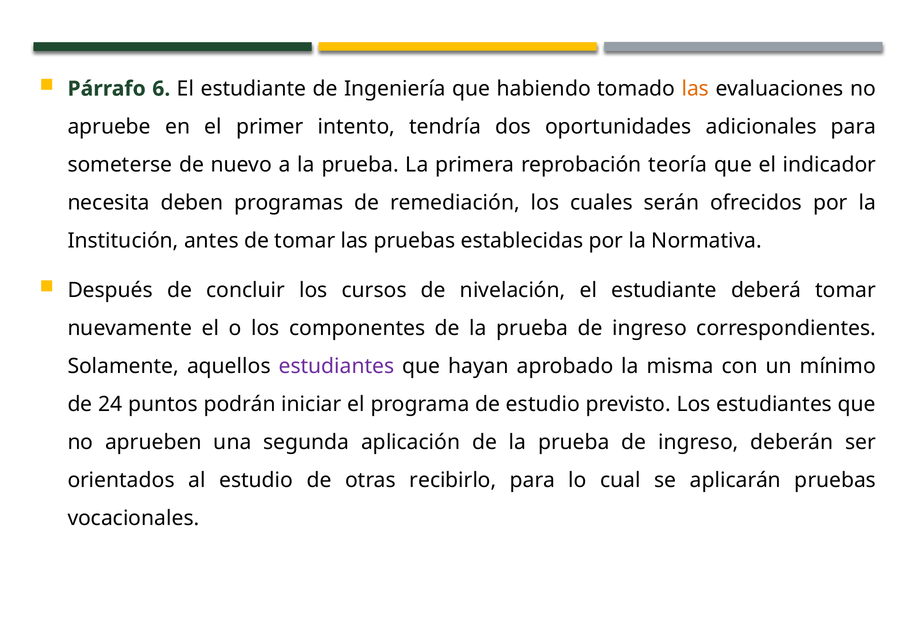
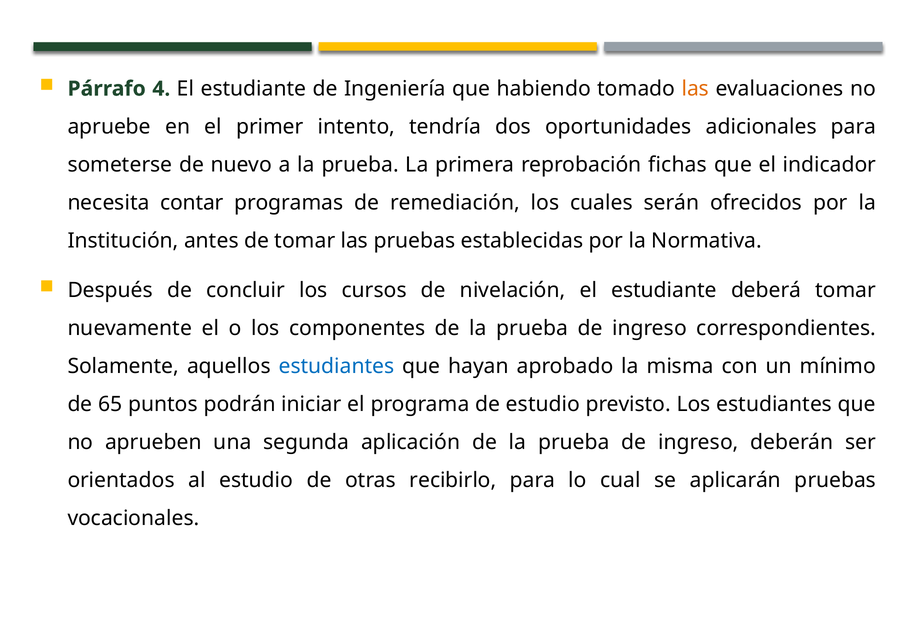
6: 6 -> 4 (161, 89)
teoría: teoría -> fichas (678, 165)
deben: deben -> contar (192, 203)
estudiantes colour: purple -> blue (337, 366)
24: 24 -> 65 (110, 404)
